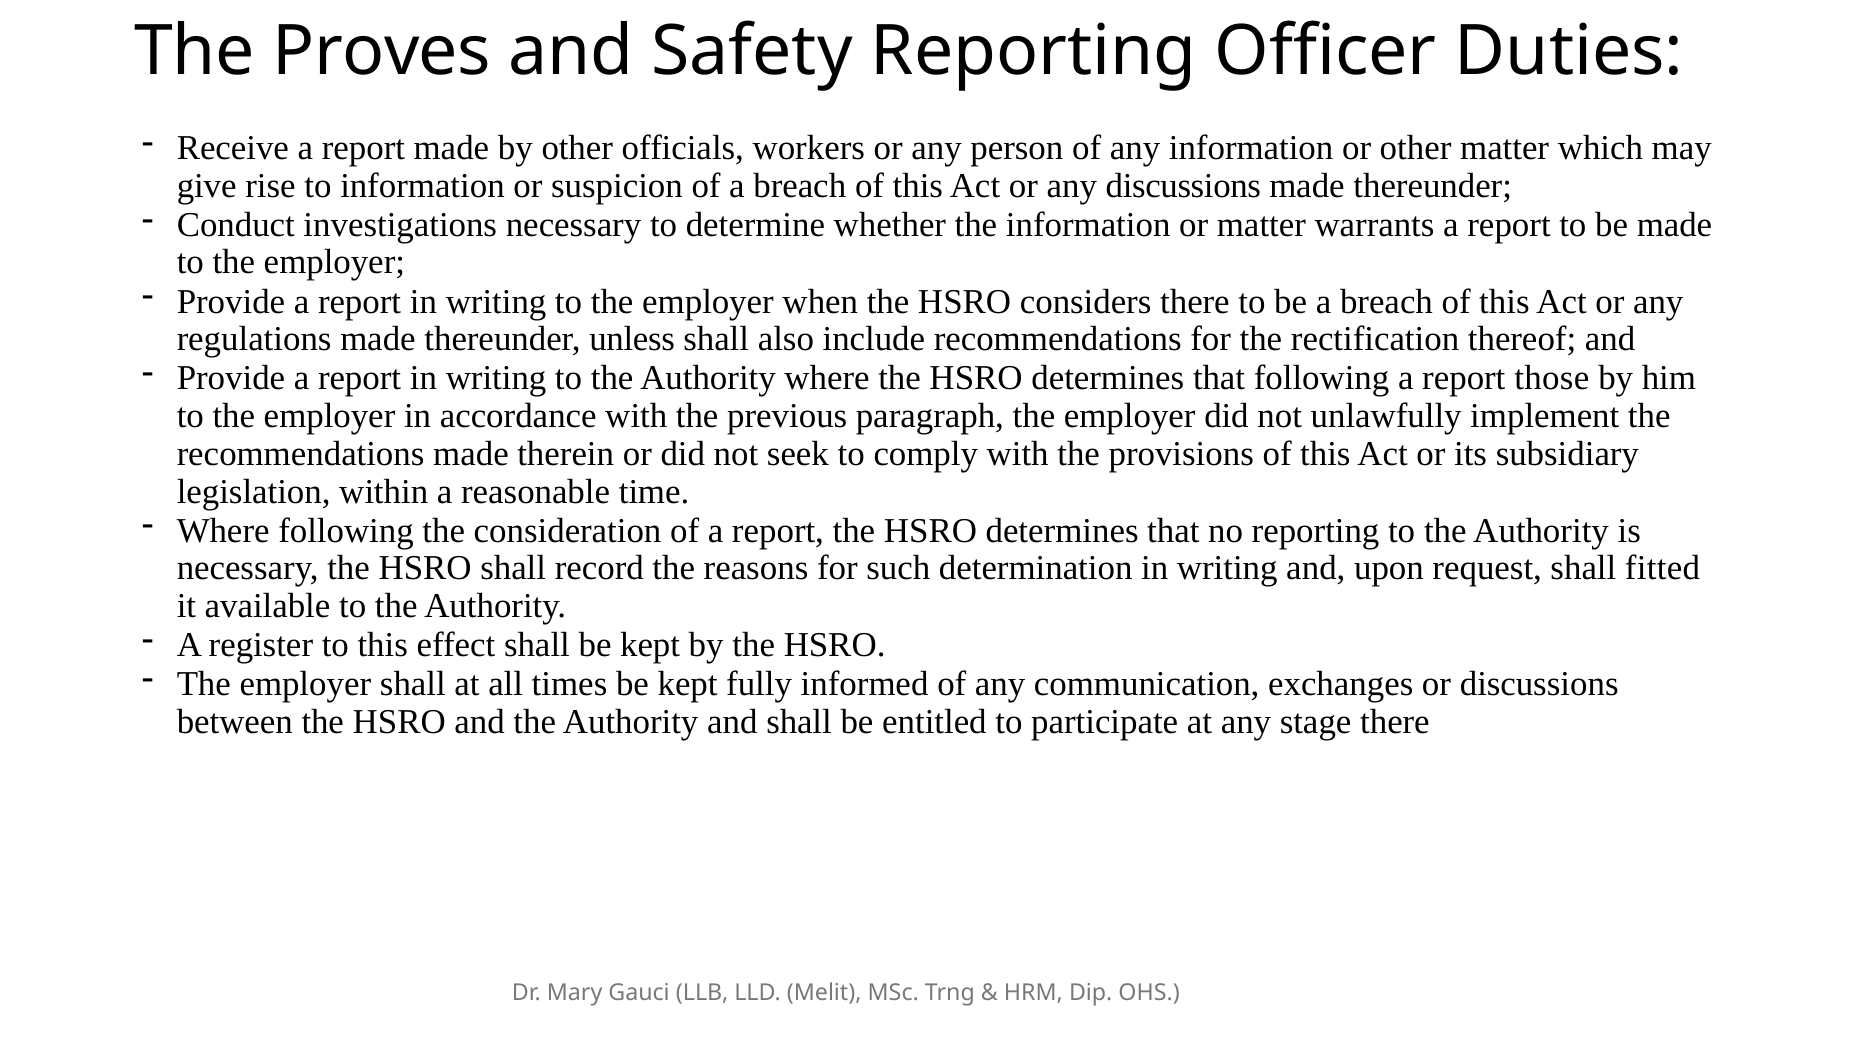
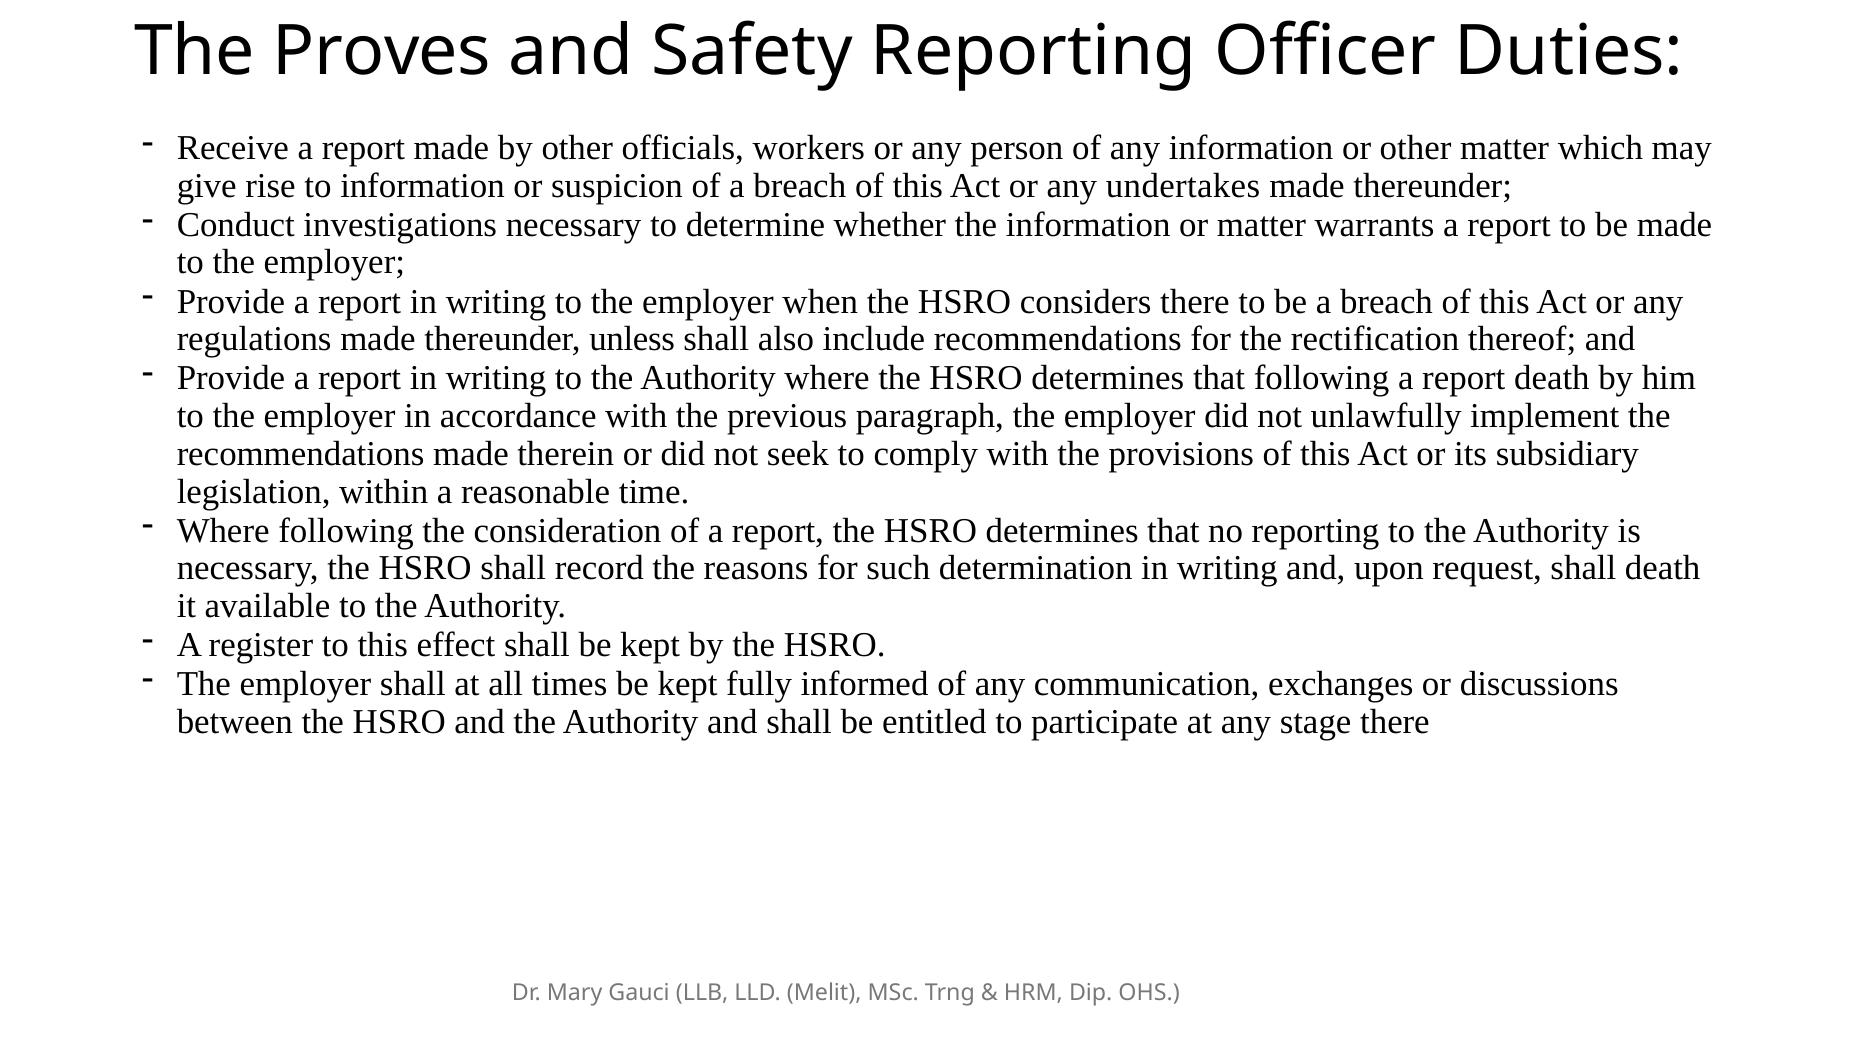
any discussions: discussions -> undertakes (1183, 186)
report those: those -> death (1552, 378)
shall fitted: fitted -> death (1663, 568)
